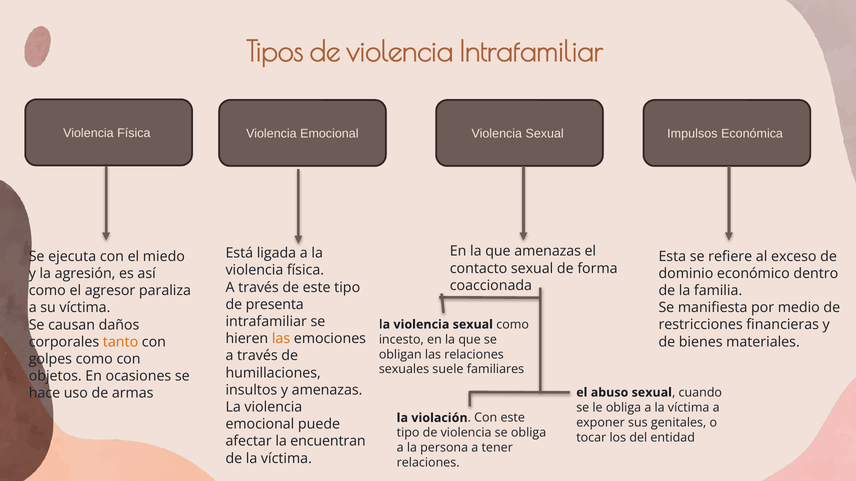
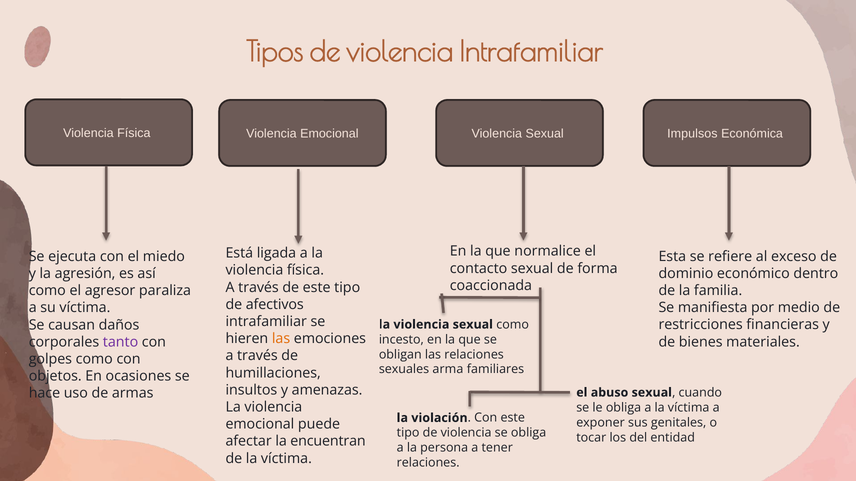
que amenazas: amenazas -> normalice (548, 252)
presenta: presenta -> afectivos (275, 305)
tanto colour: orange -> purple (121, 342)
suele: suele -> arma (448, 370)
